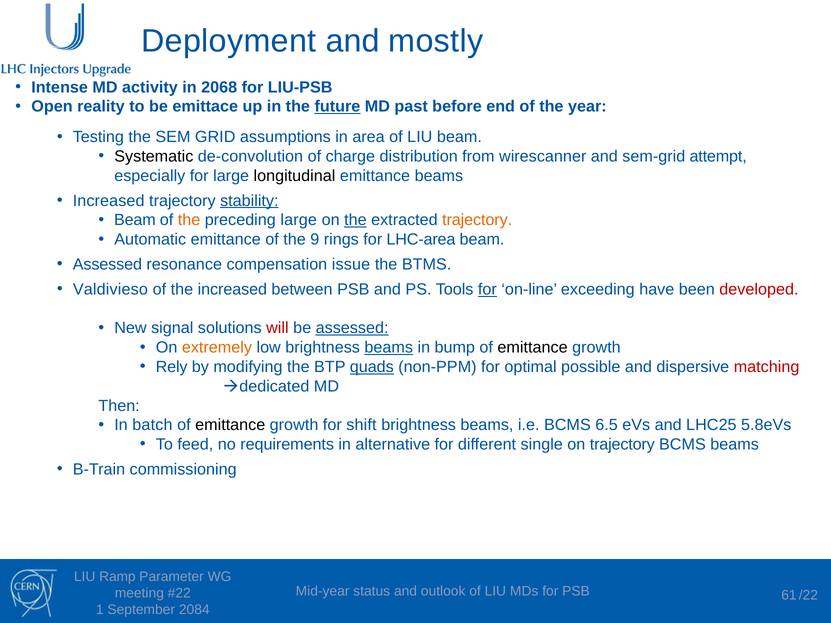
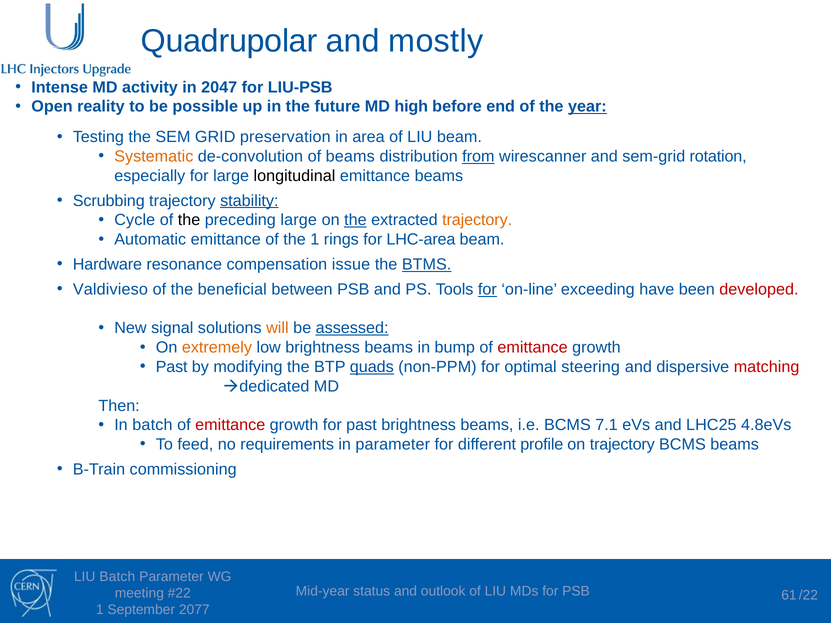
Deployment: Deployment -> Quadrupolar (229, 41)
2068: 2068 -> 2047 (219, 87)
emittace: emittace -> possible (205, 107)
future underline: present -> none (337, 107)
past: past -> high (411, 107)
year underline: none -> present (587, 107)
assumptions: assumptions -> preservation (285, 137)
Systematic colour: black -> orange (154, 156)
of charge: charge -> beams (350, 156)
from underline: none -> present (478, 156)
attempt: attempt -> rotation (718, 156)
Increased: Increased -> Scrubbing (109, 201)
Beam: Beam -> Cycle (135, 220)
the colour: orange -> black (189, 220)
the 9: 9 -> 1 (315, 240)
Assessed: Assessed -> Hardware (107, 265)
BTMS underline: none -> present (427, 265)
the increased: increased -> beneficial (232, 289)
will colour: red -> orange (277, 328)
beams underline: present -> none (389, 348)
emittance colour: black -> red (533, 348)
Rely: Rely -> Past (172, 367)
possible: possible -> steering (591, 367)
emittance colour: black -> red (230, 425)
for shift: shift -> past (361, 425)
6.5: 6.5 -> 7.1 (607, 425)
5.8eVs: 5.8eVs -> 4.8eVs (766, 425)
in alternative: alternative -> parameter (393, 445)
single: single -> profile (542, 445)
LIU Ramp: Ramp -> Batch (117, 577)
2084: 2084 -> 2077 (194, 610)
